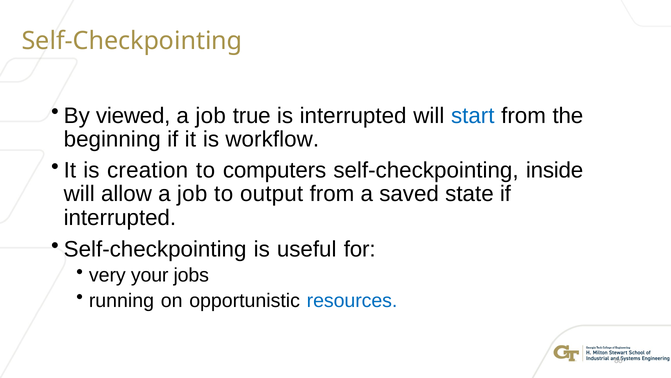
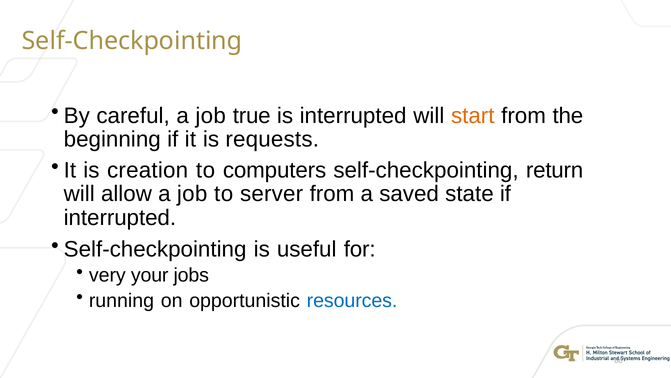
viewed: viewed -> careful (133, 115)
start colour: blue -> orange (473, 115)
workflow: workflow -> requests (272, 139)
inside: inside -> return (555, 170)
output: output -> server (272, 194)
